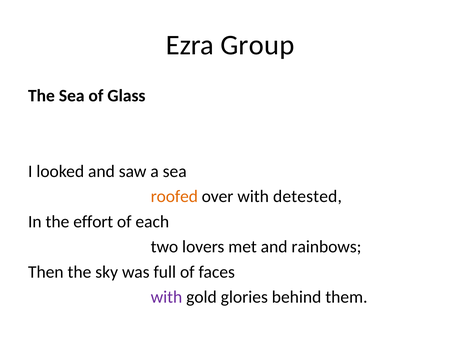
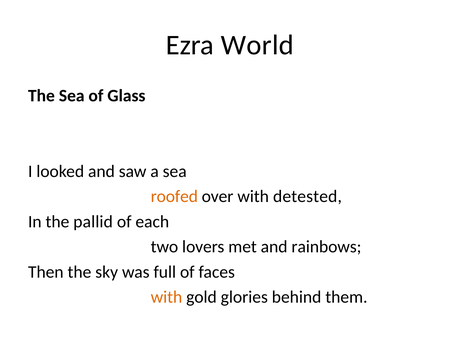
Group: Group -> World (257, 45)
effort: effort -> pallid (93, 222)
with colour: purple -> orange (166, 297)
